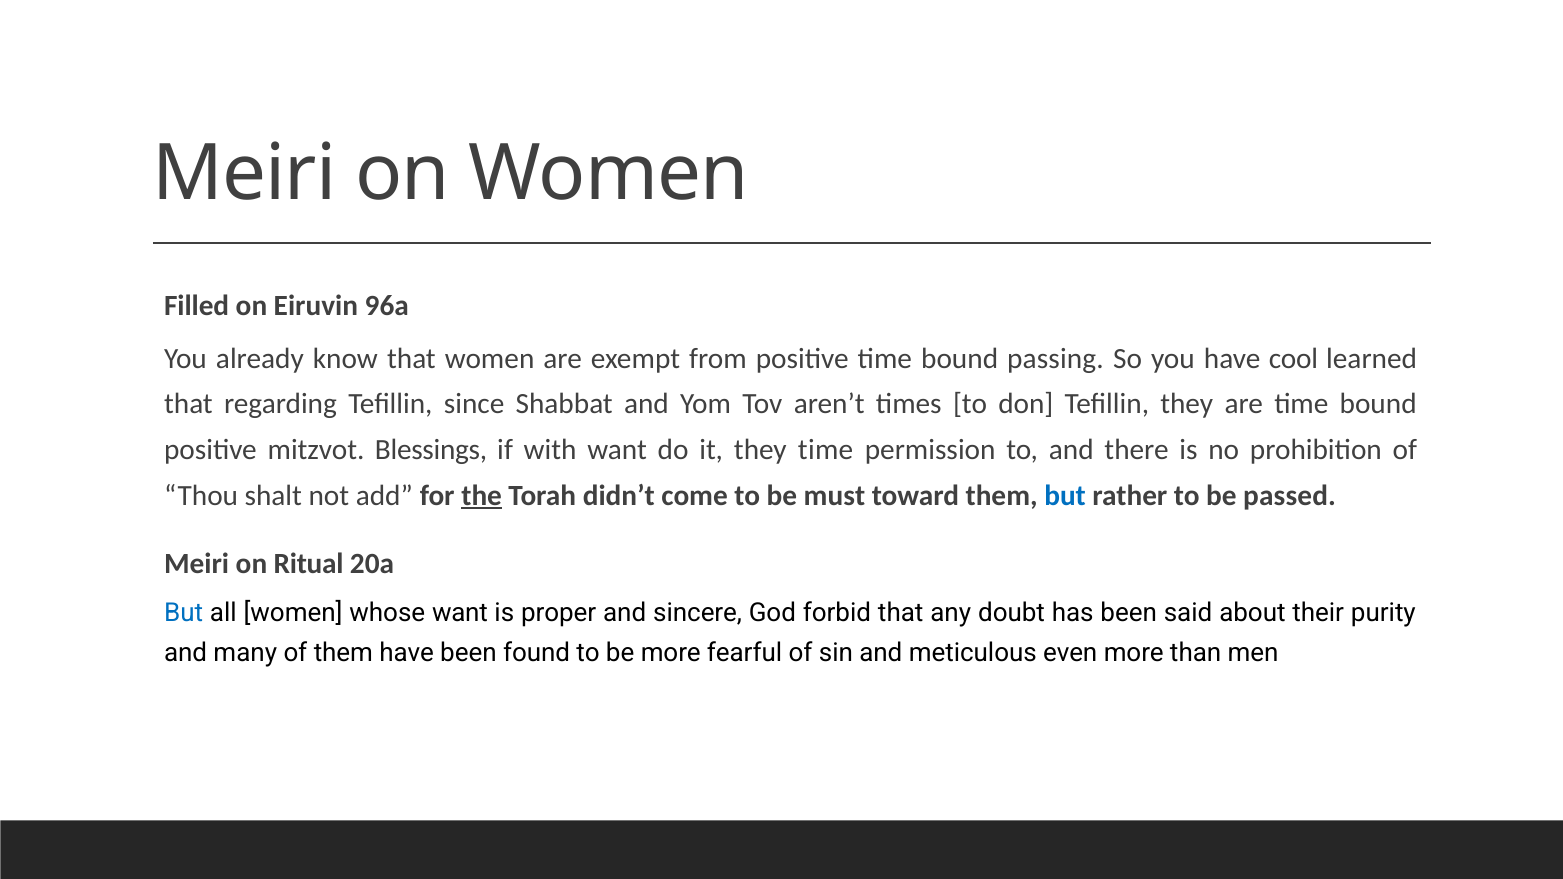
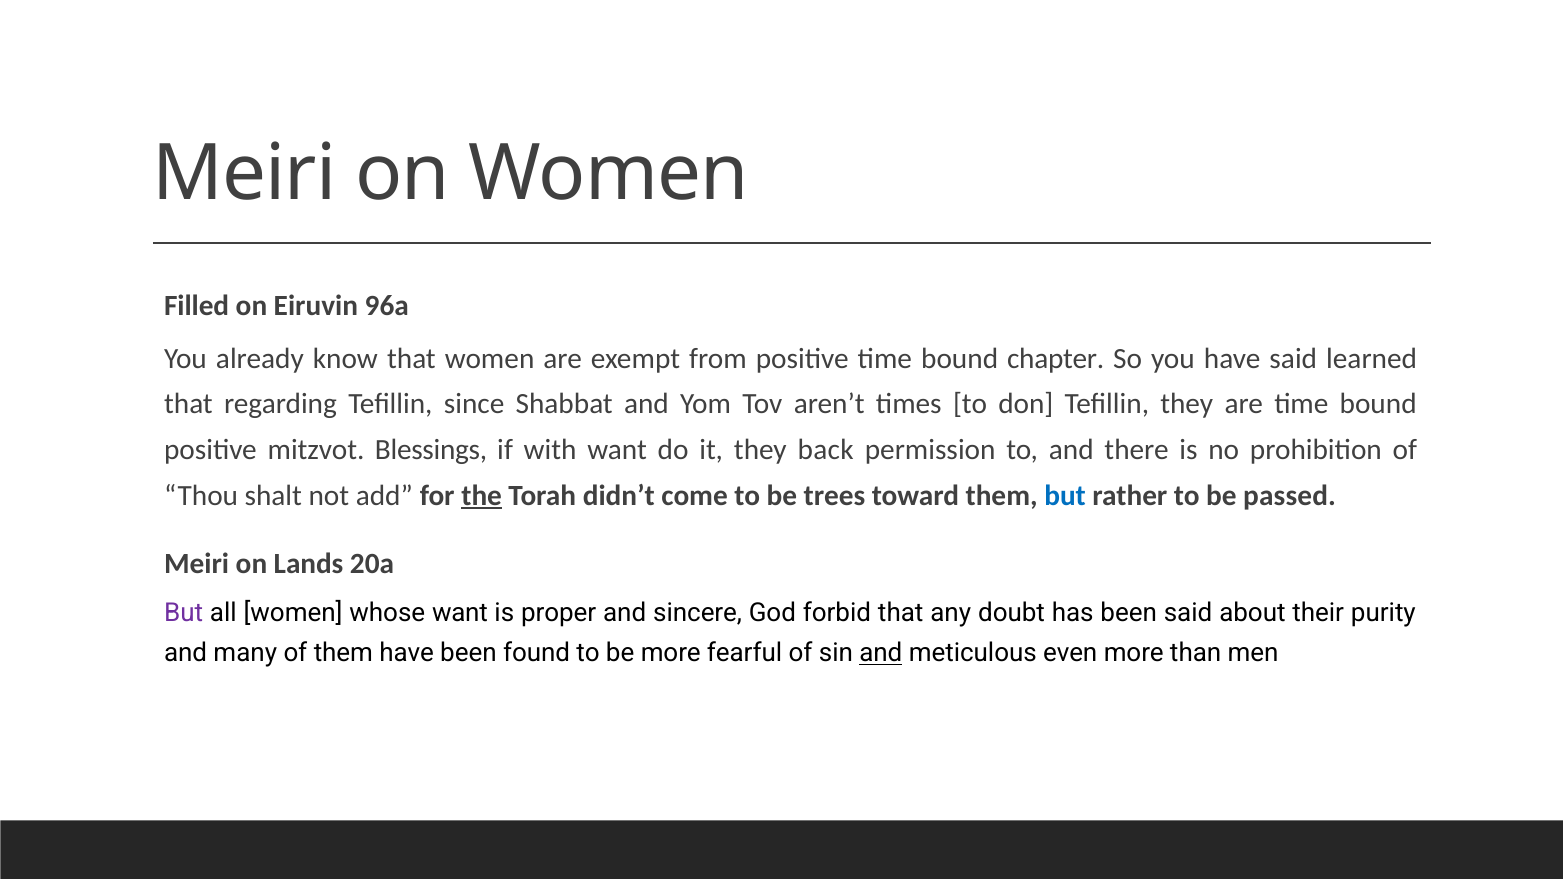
passing: passing -> chapter (1056, 359)
have cool: cool -> said (1293, 359)
they time: time -> back (826, 450)
must: must -> trees (834, 496)
Ritual: Ritual -> Lands (309, 564)
But colour: blue -> purple (184, 613)
and underline: none -> present (881, 653)
